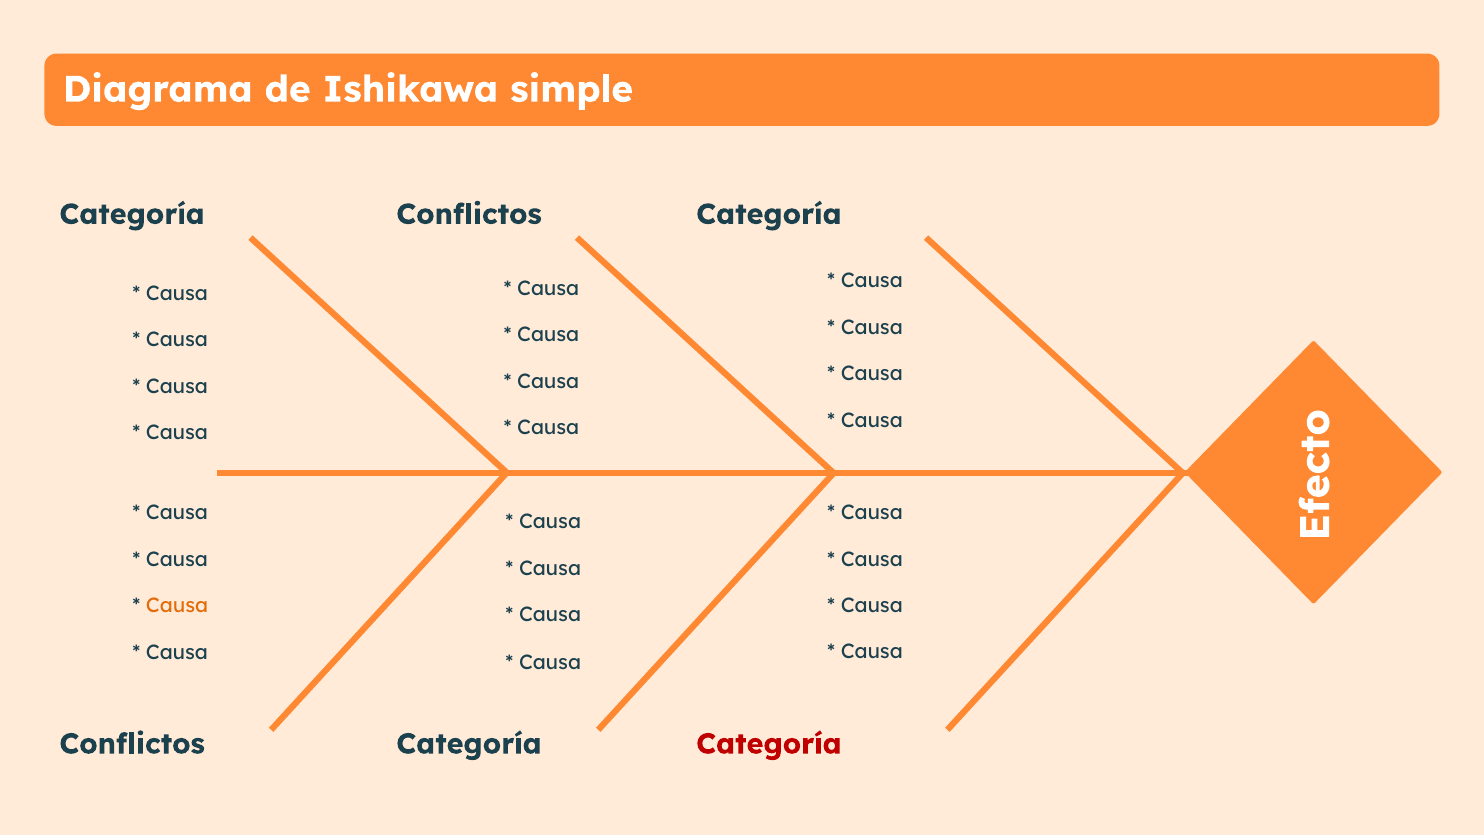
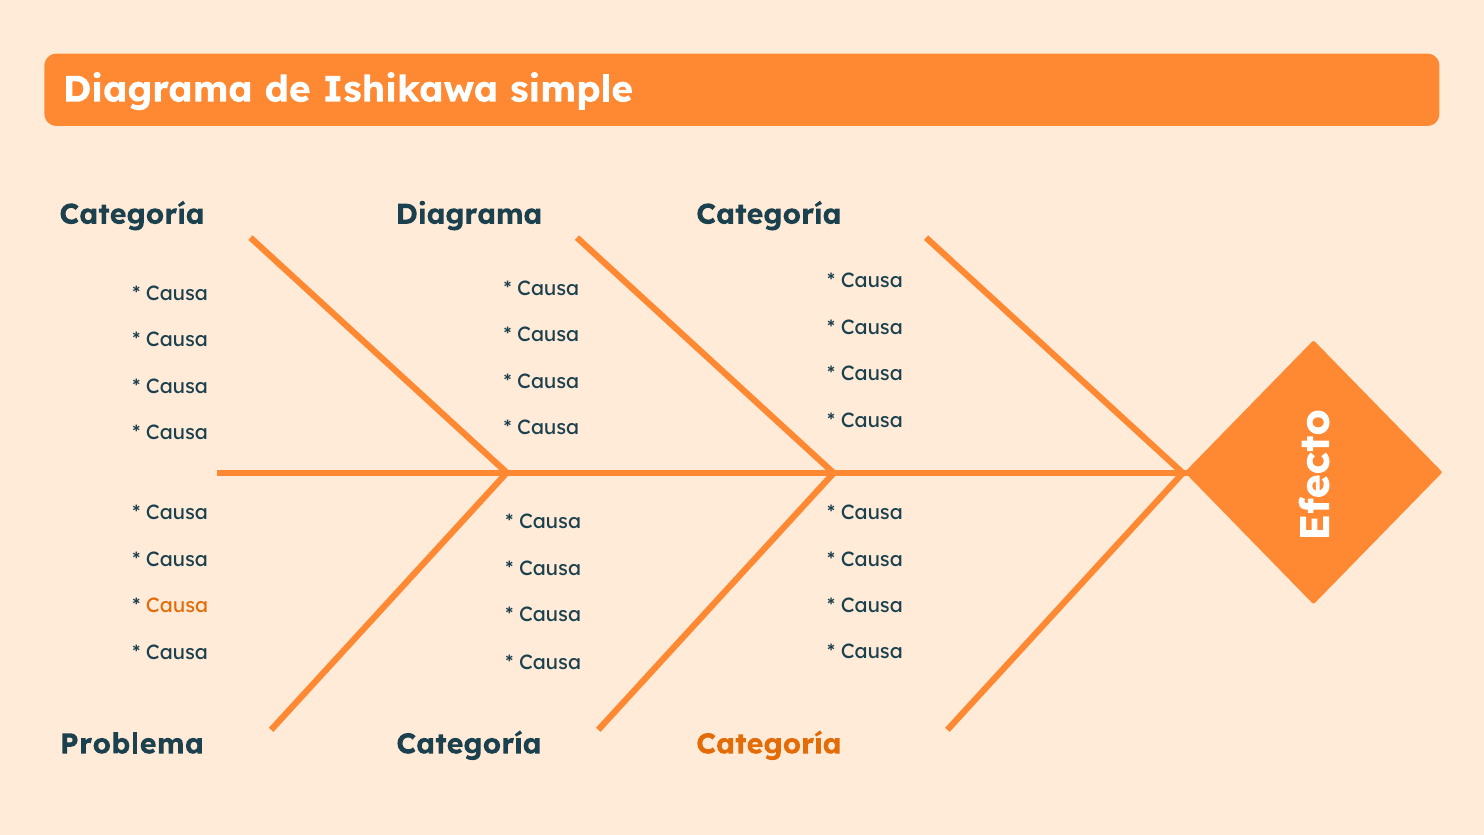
Conflictos: Conflictos -> Diagrama (469, 214)
Conflictos: Conflictos -> Problema (132, 744)
Categoría colour: red -> orange (769, 744)
